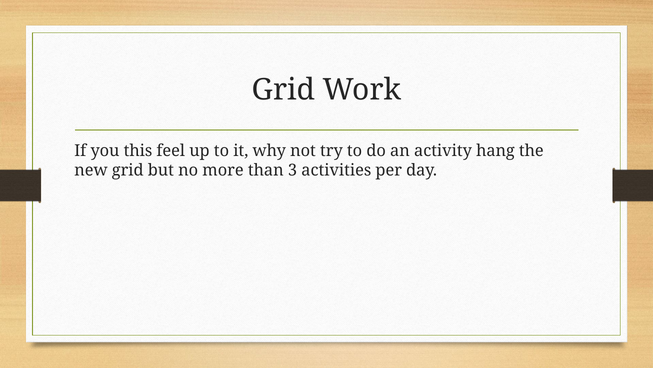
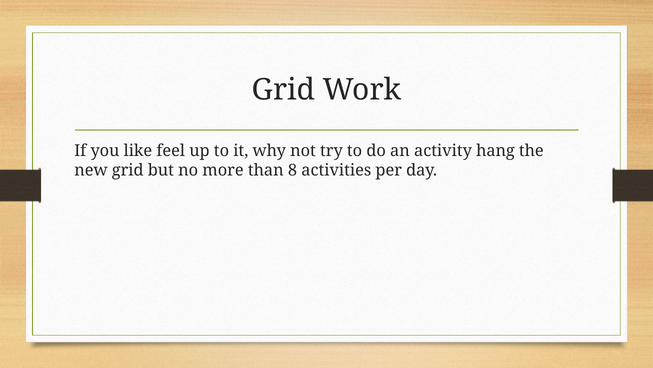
this: this -> like (138, 150)
3: 3 -> 8 (293, 170)
